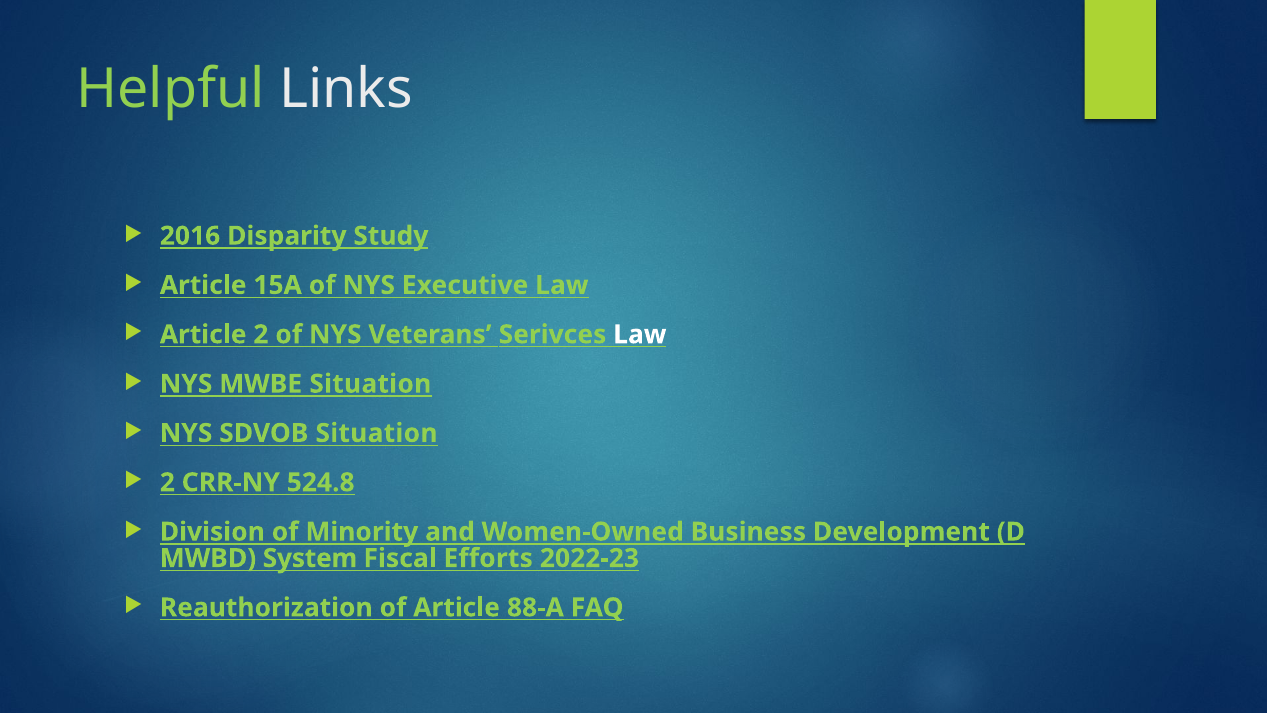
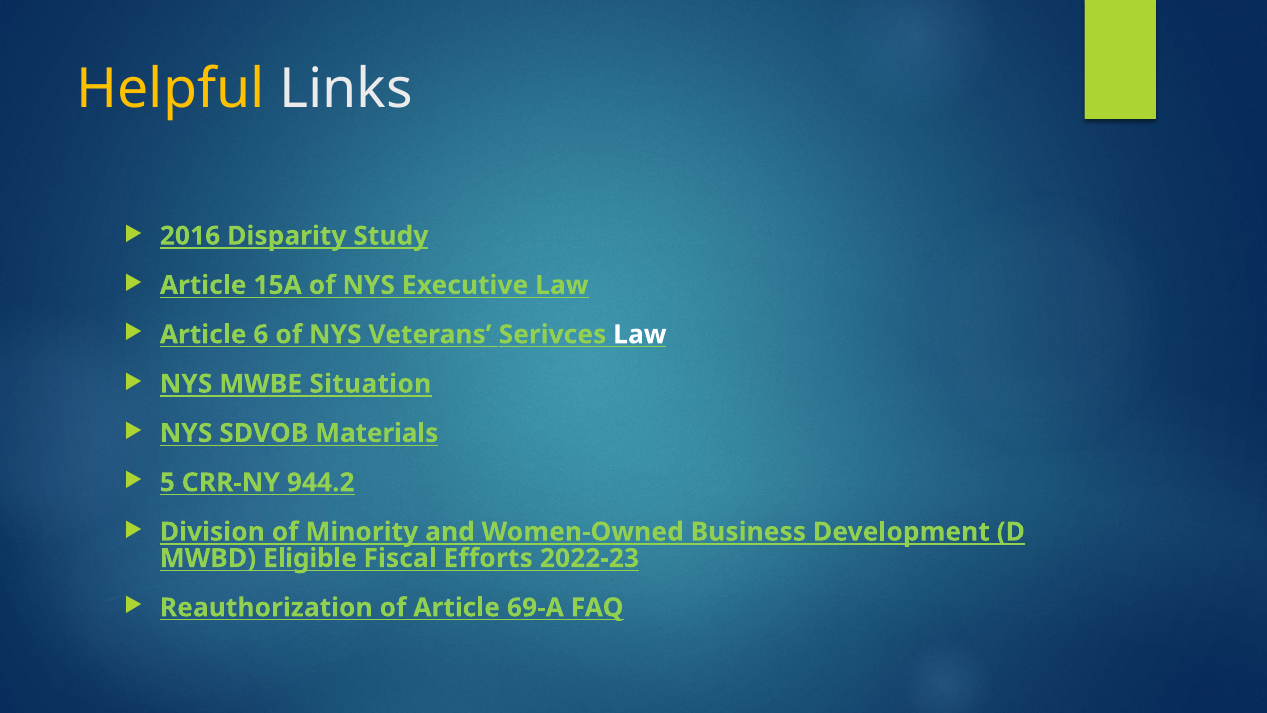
Helpful colour: light green -> yellow (171, 89)
Article 2: 2 -> 6 (261, 334)
SDVOB Situation: Situation -> Materials (377, 433)
2: 2 -> 5 (167, 482)
524.8: 524.8 -> 944.2 (321, 482)
System: System -> Eligible (310, 558)
88-A: 88-A -> 69-A (535, 607)
